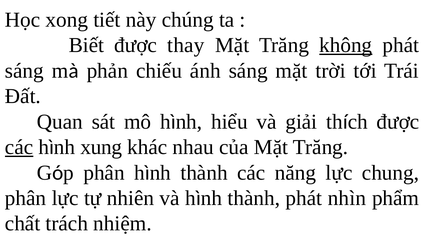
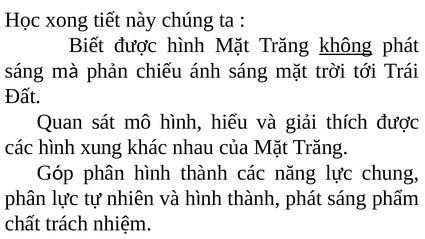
thay: thay -> hình (186, 45)
các underline: present -> none (19, 147)
thành phát nhìn: nhìn -> sáng (347, 198)
